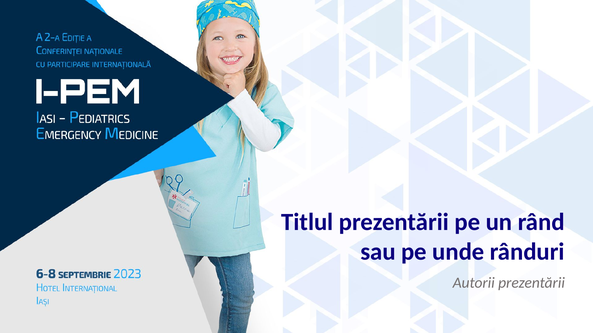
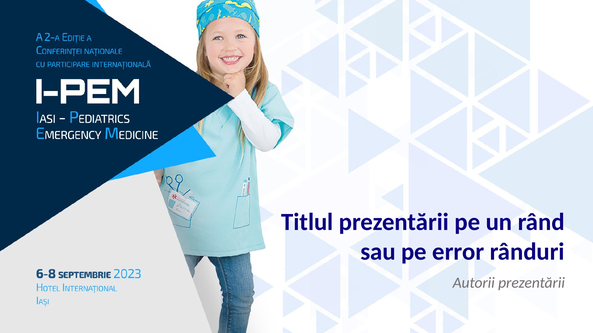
unde: unde -> error (458, 252)
